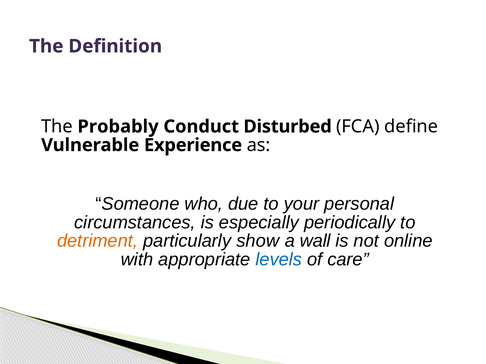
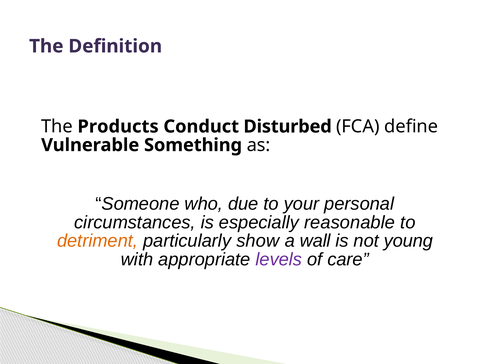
Probably: Probably -> Products (118, 127)
Experience: Experience -> Something (193, 145)
periodically: periodically -> reasonable (350, 223)
online: online -> young (408, 241)
levels colour: blue -> purple (279, 260)
